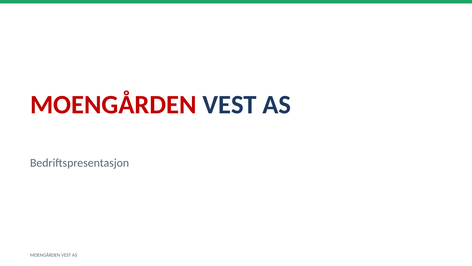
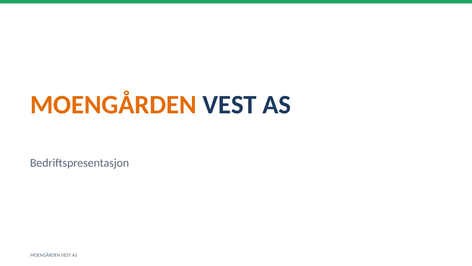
MOENGÅRDEN colour: red -> orange (113, 105)
